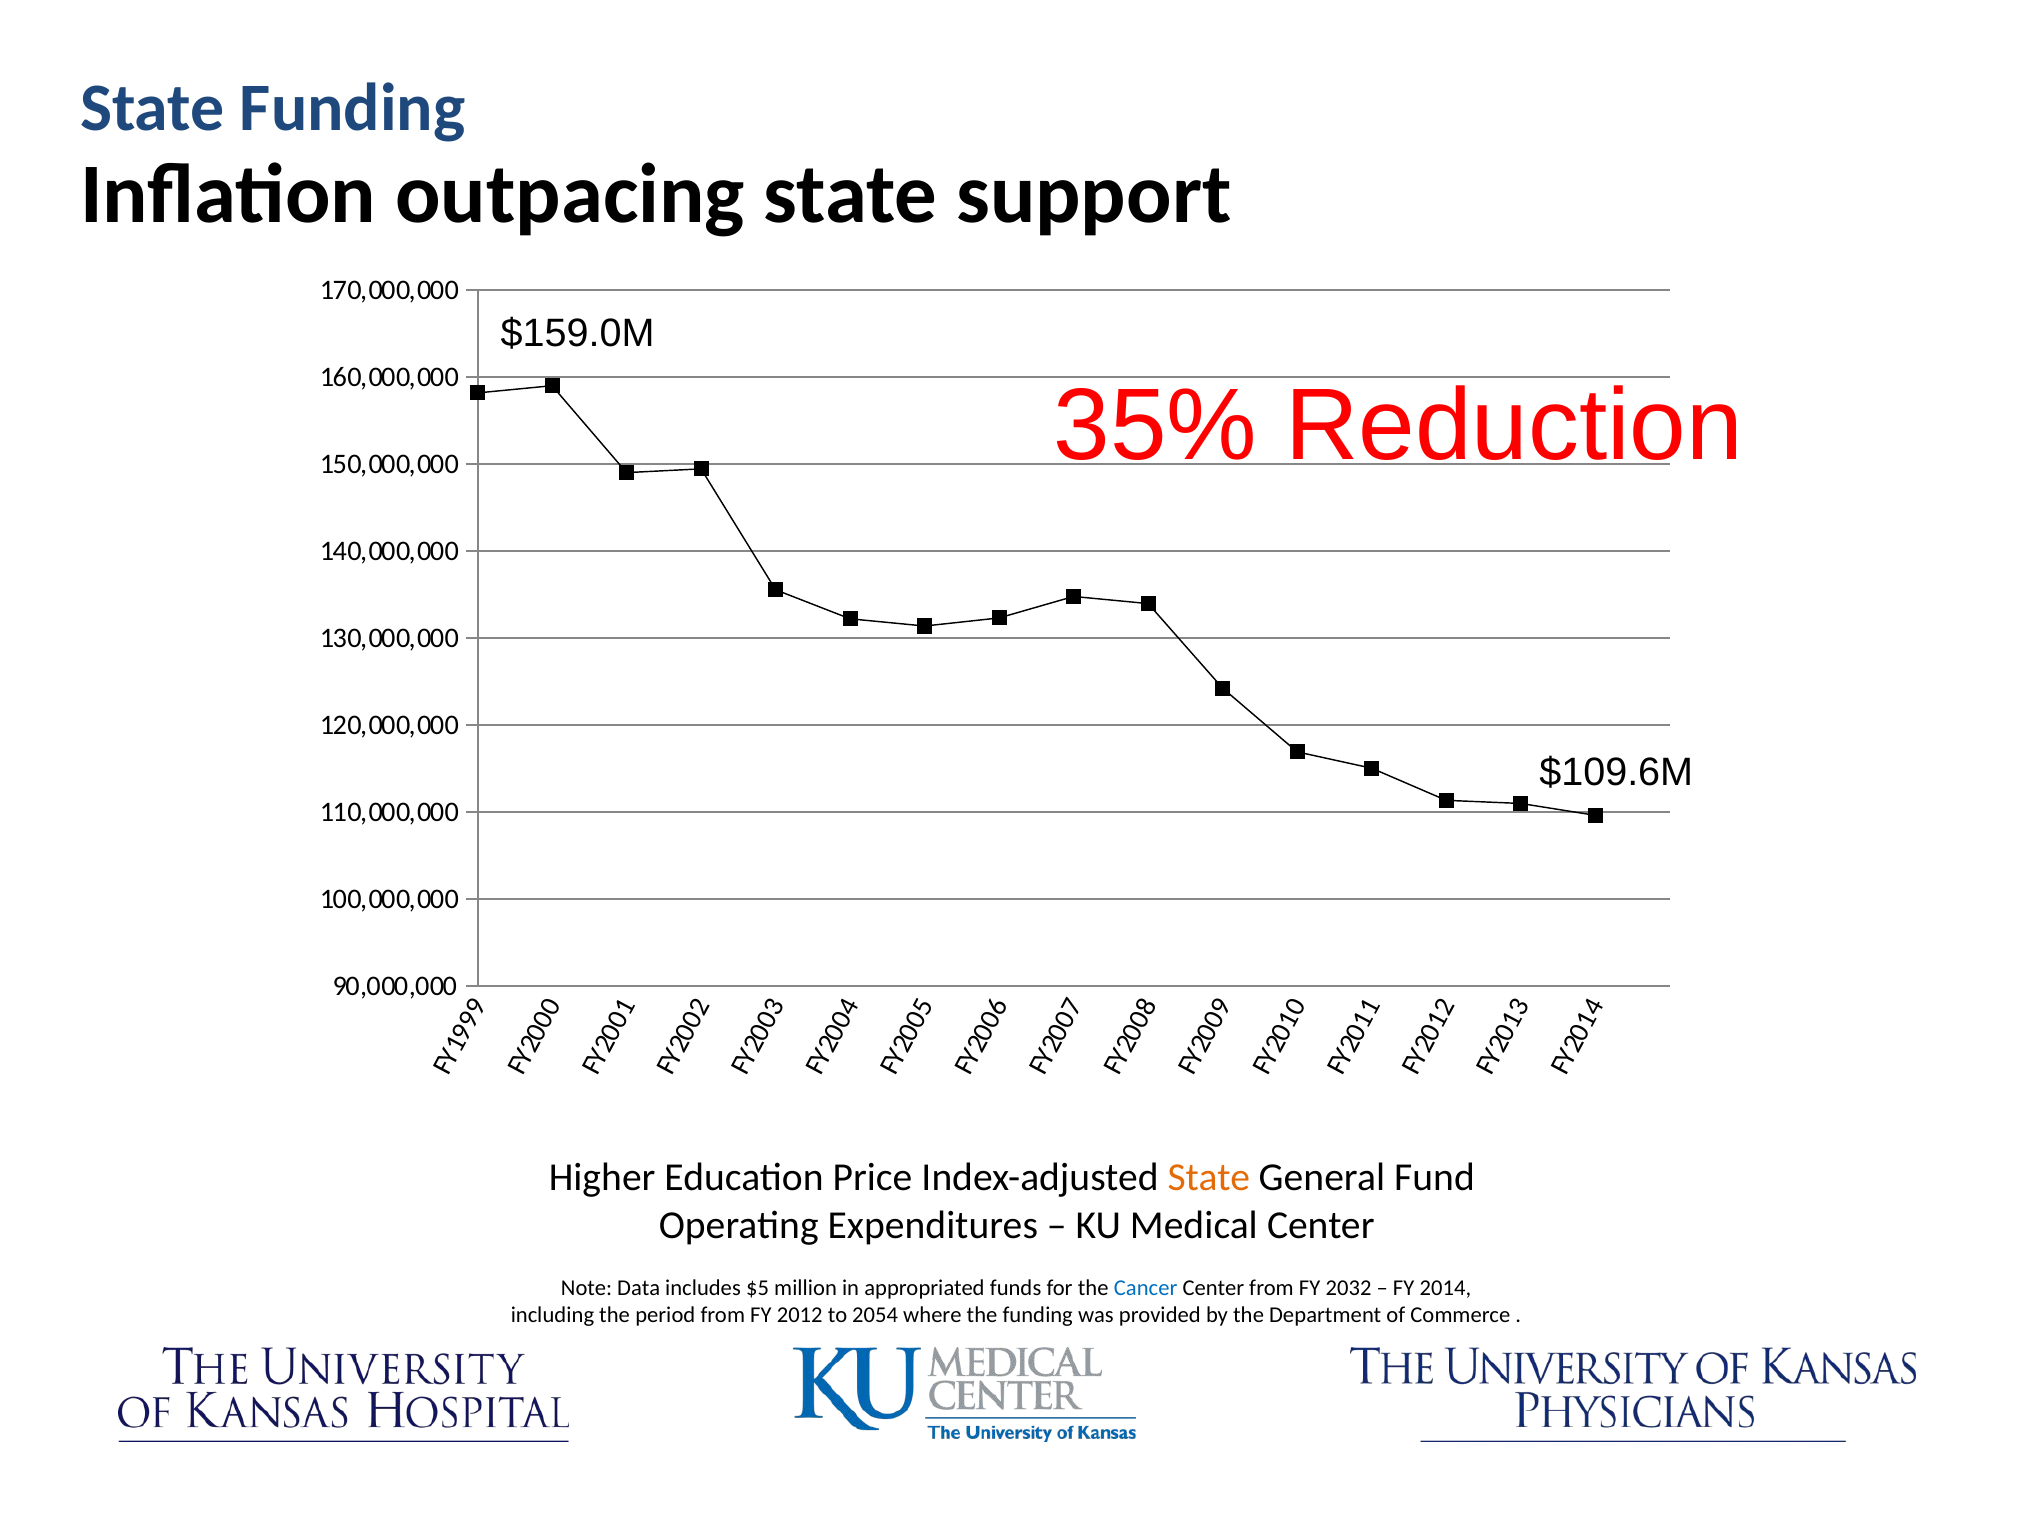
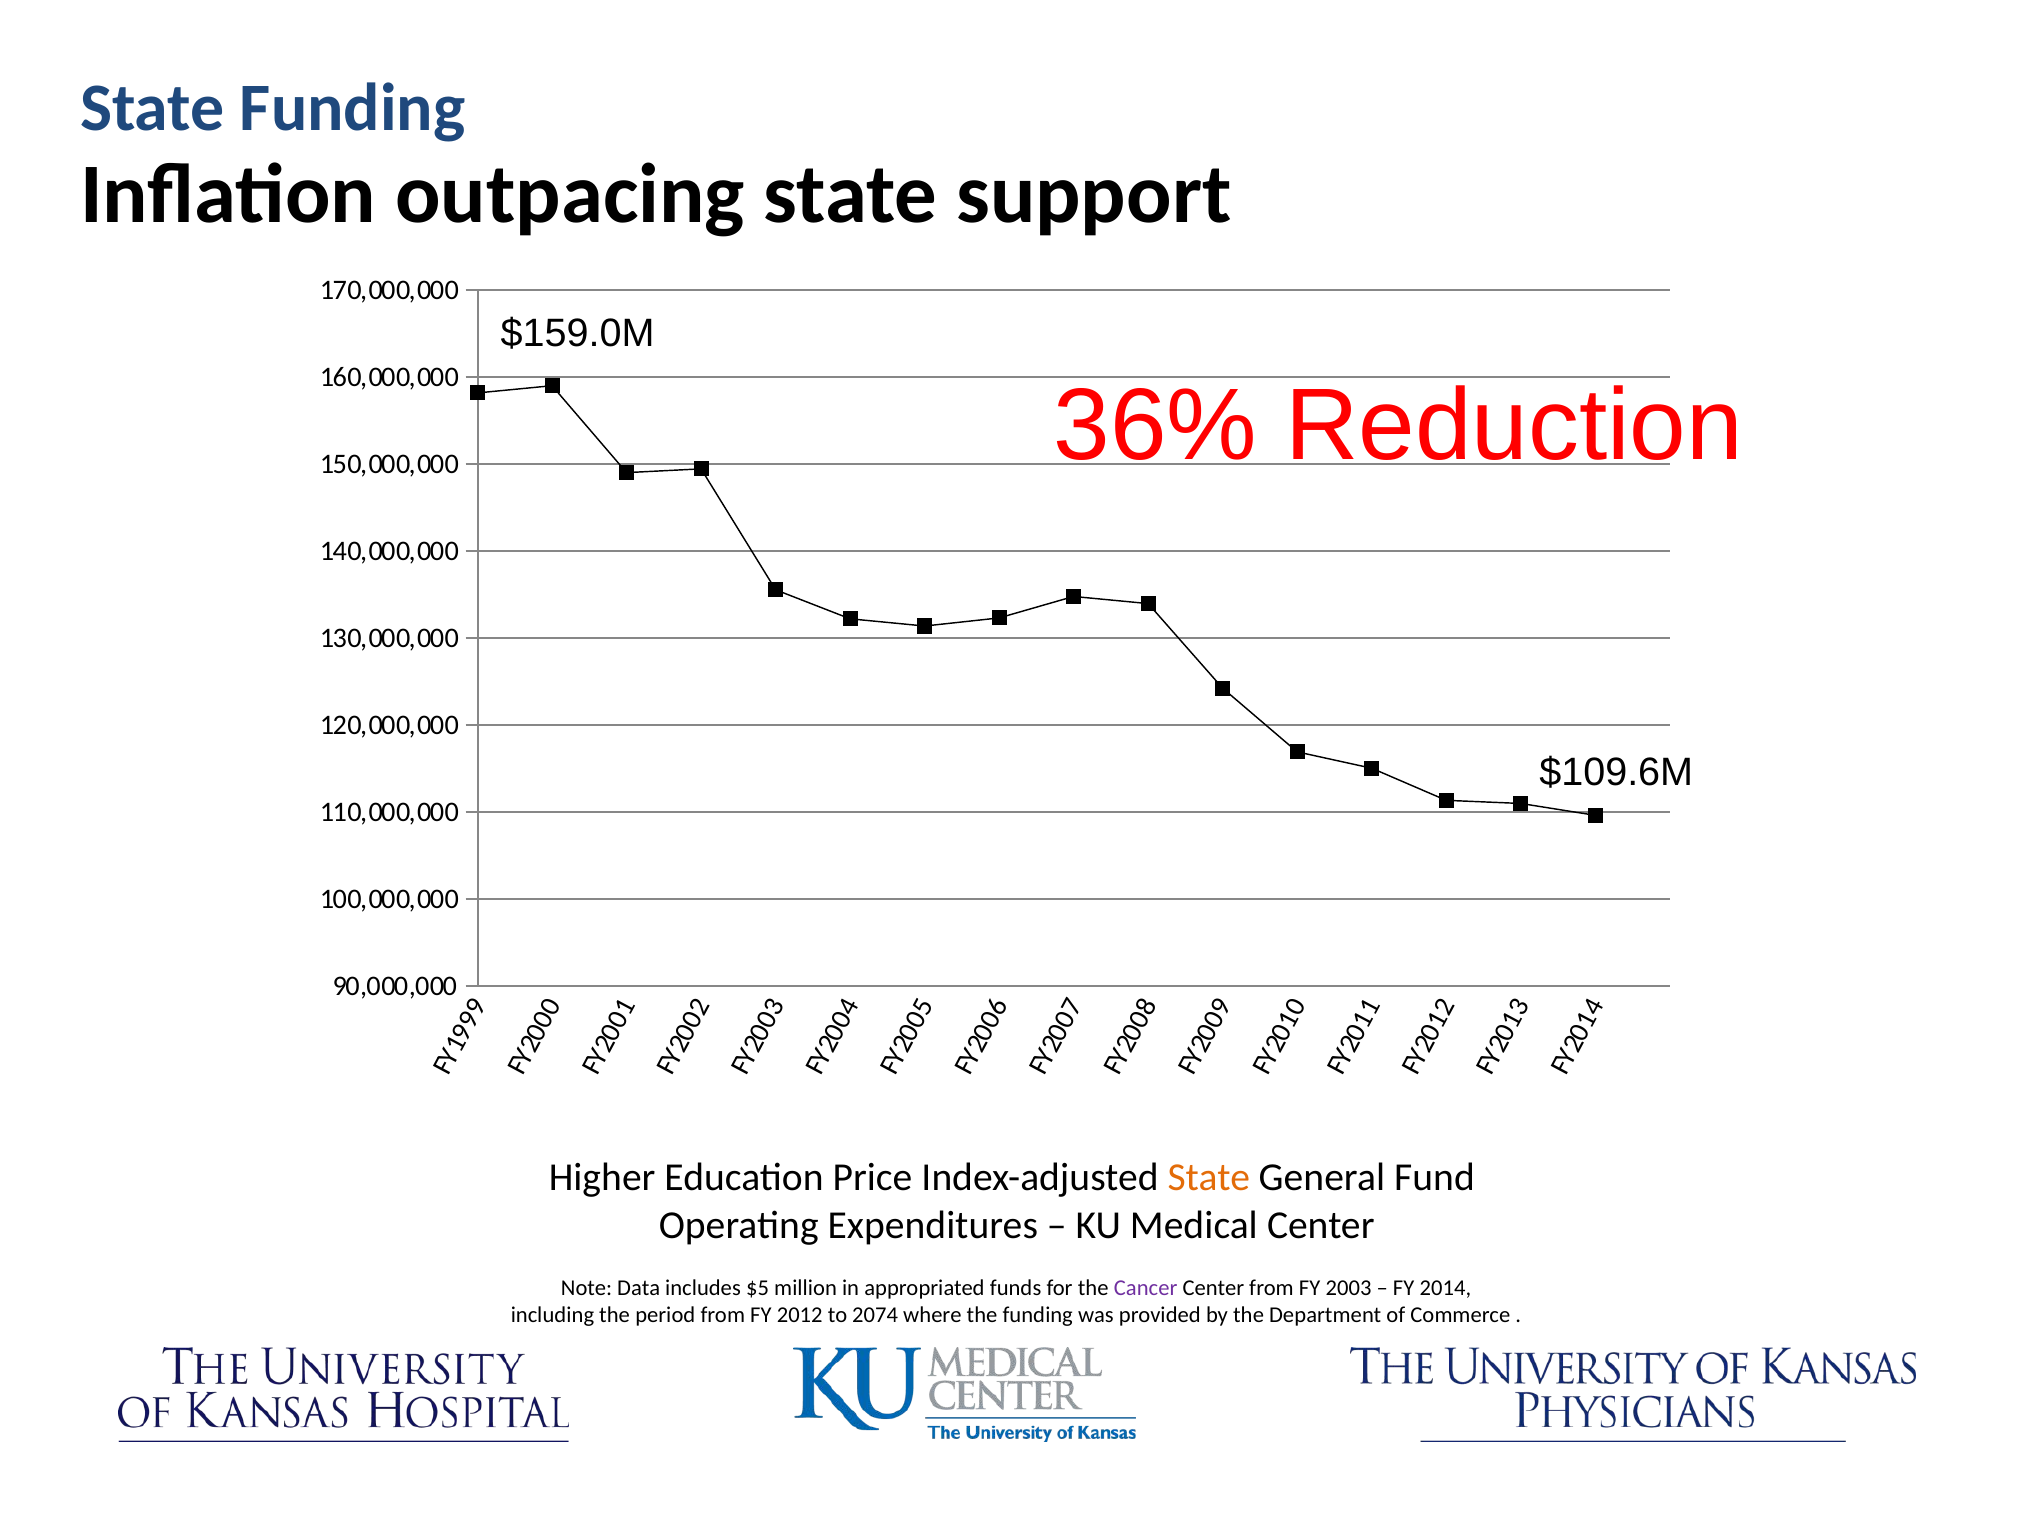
35%: 35% -> 36% (1156, 426)
Cancer colour: blue -> purple (1146, 1288)
2032: 2032 -> 2003 (1349, 1288)
2054: 2054 -> 2074 (875, 1315)
